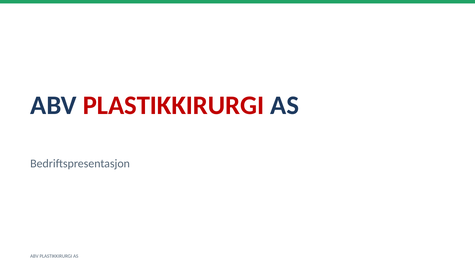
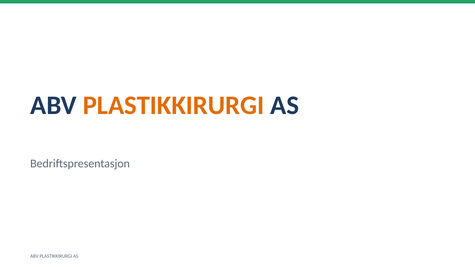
PLASTIKKIRURGI colour: red -> orange (173, 105)
